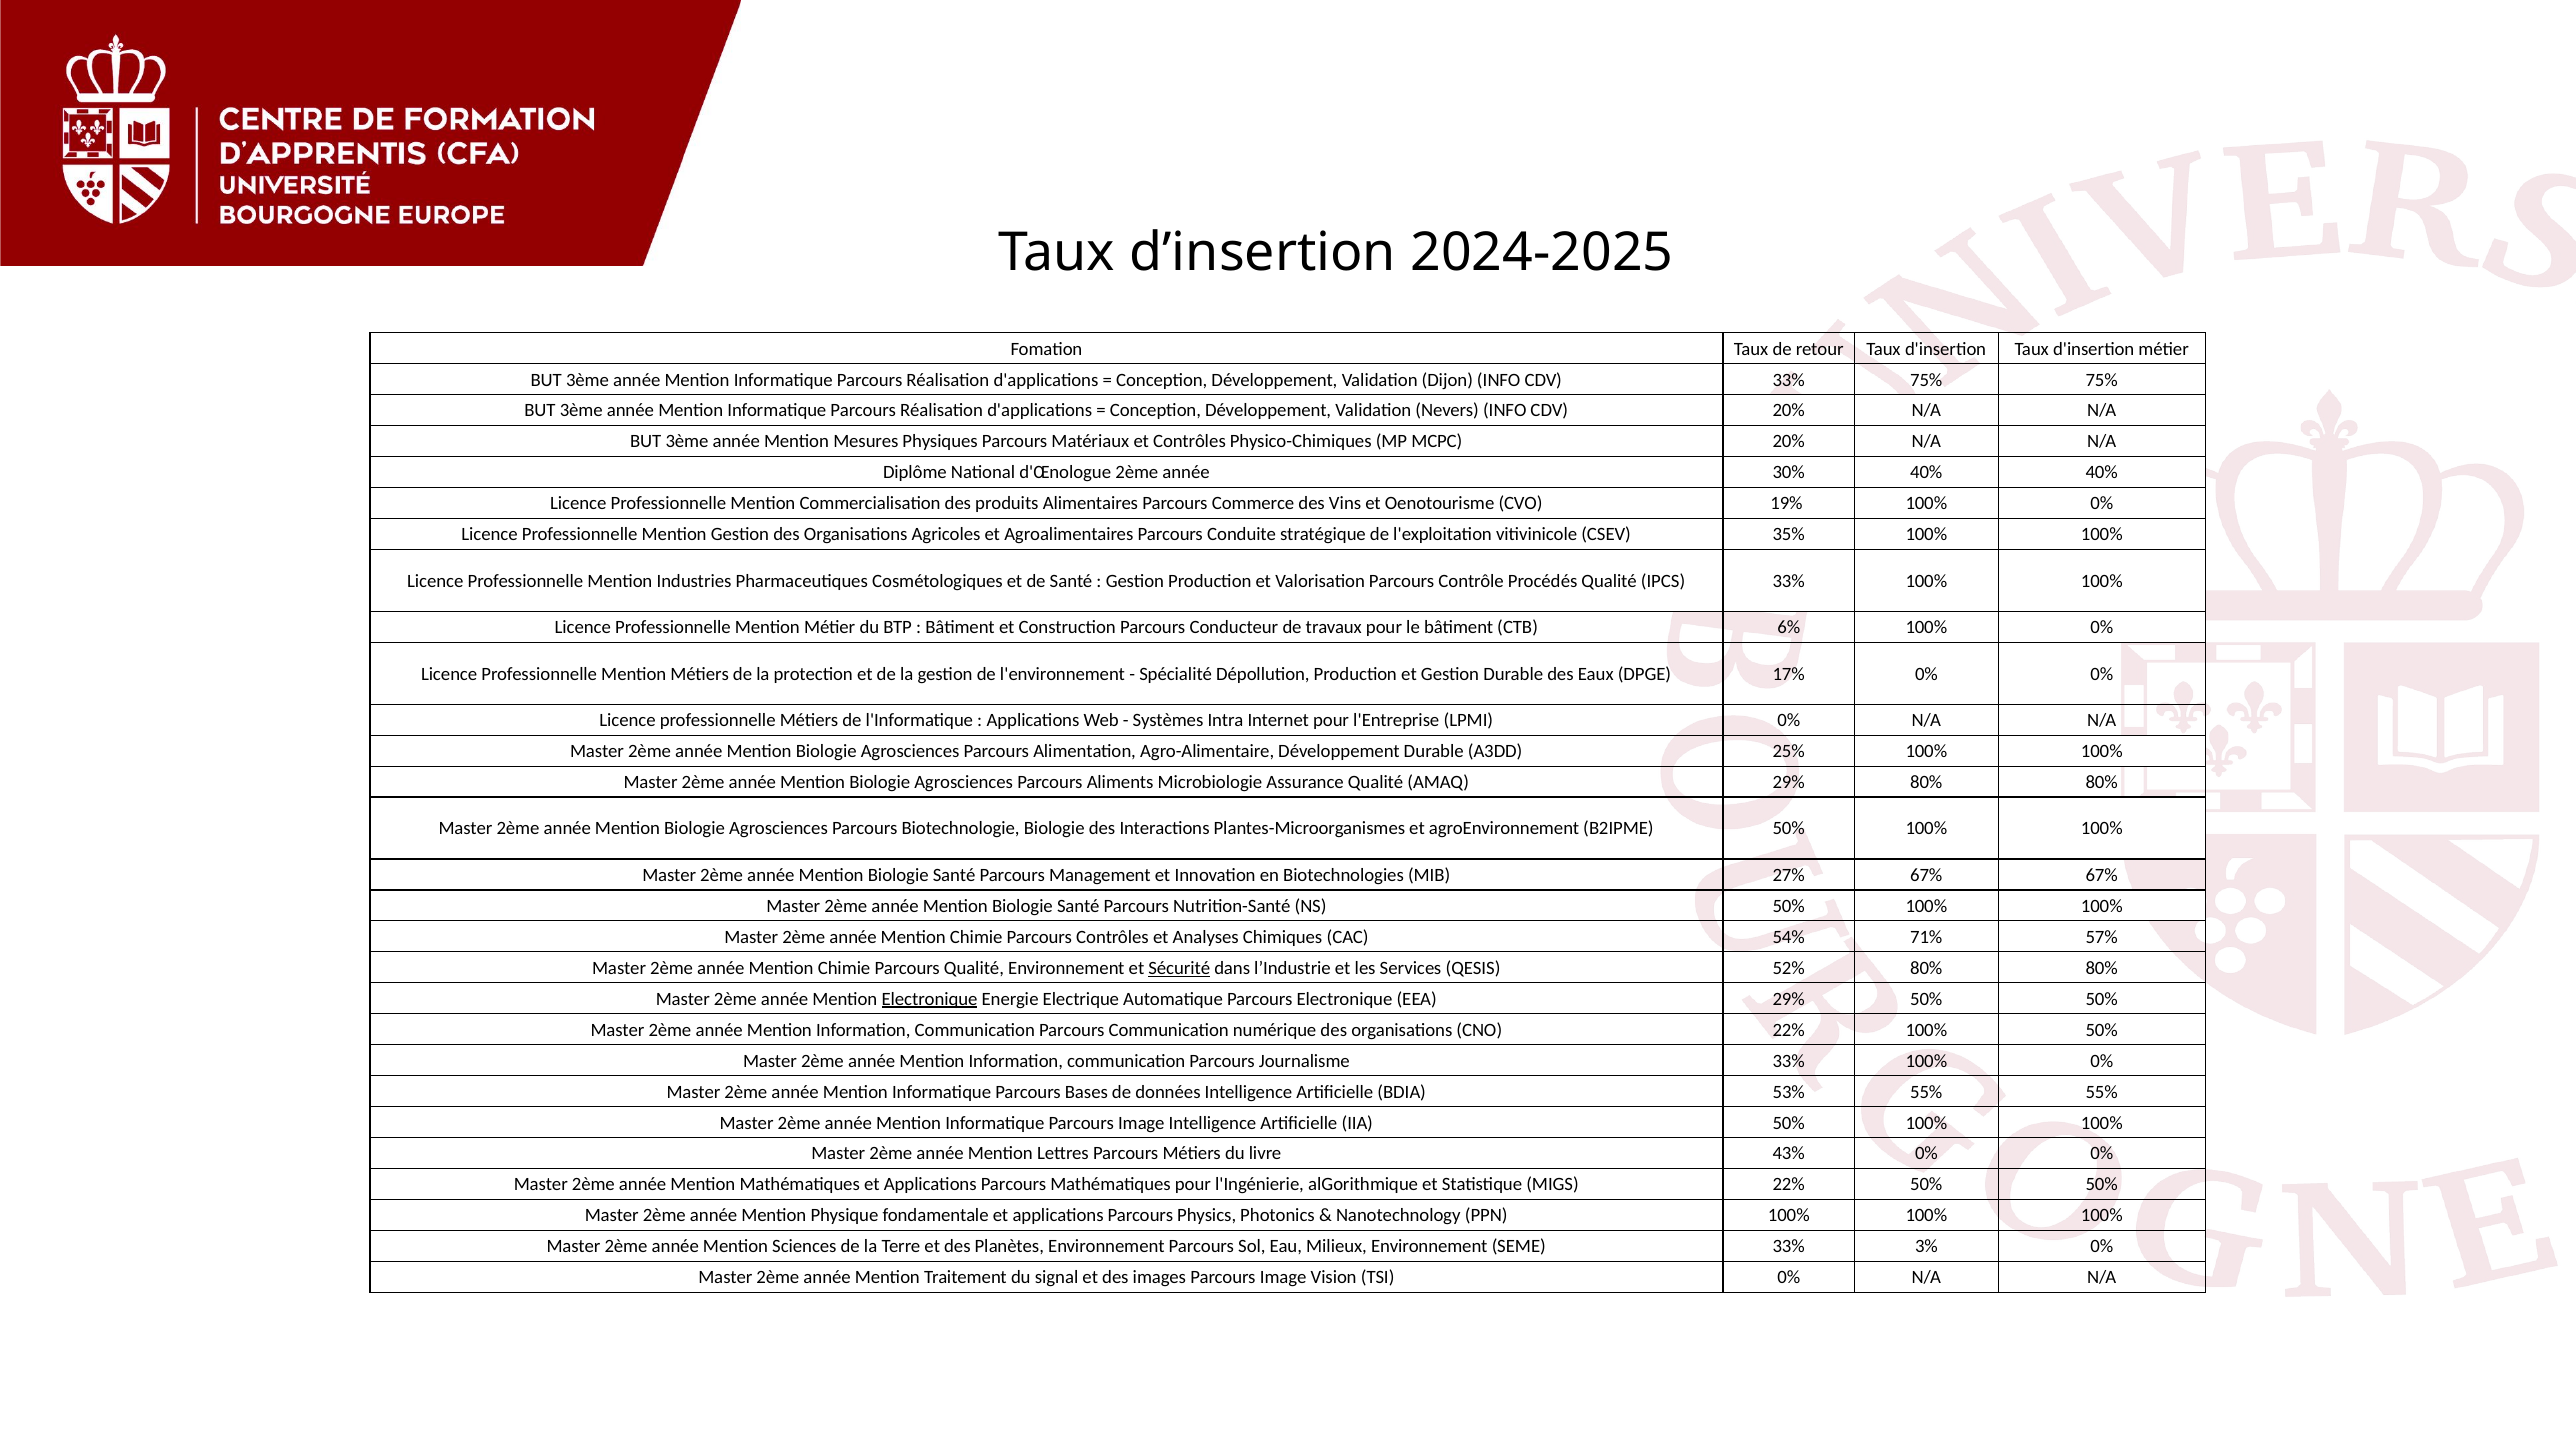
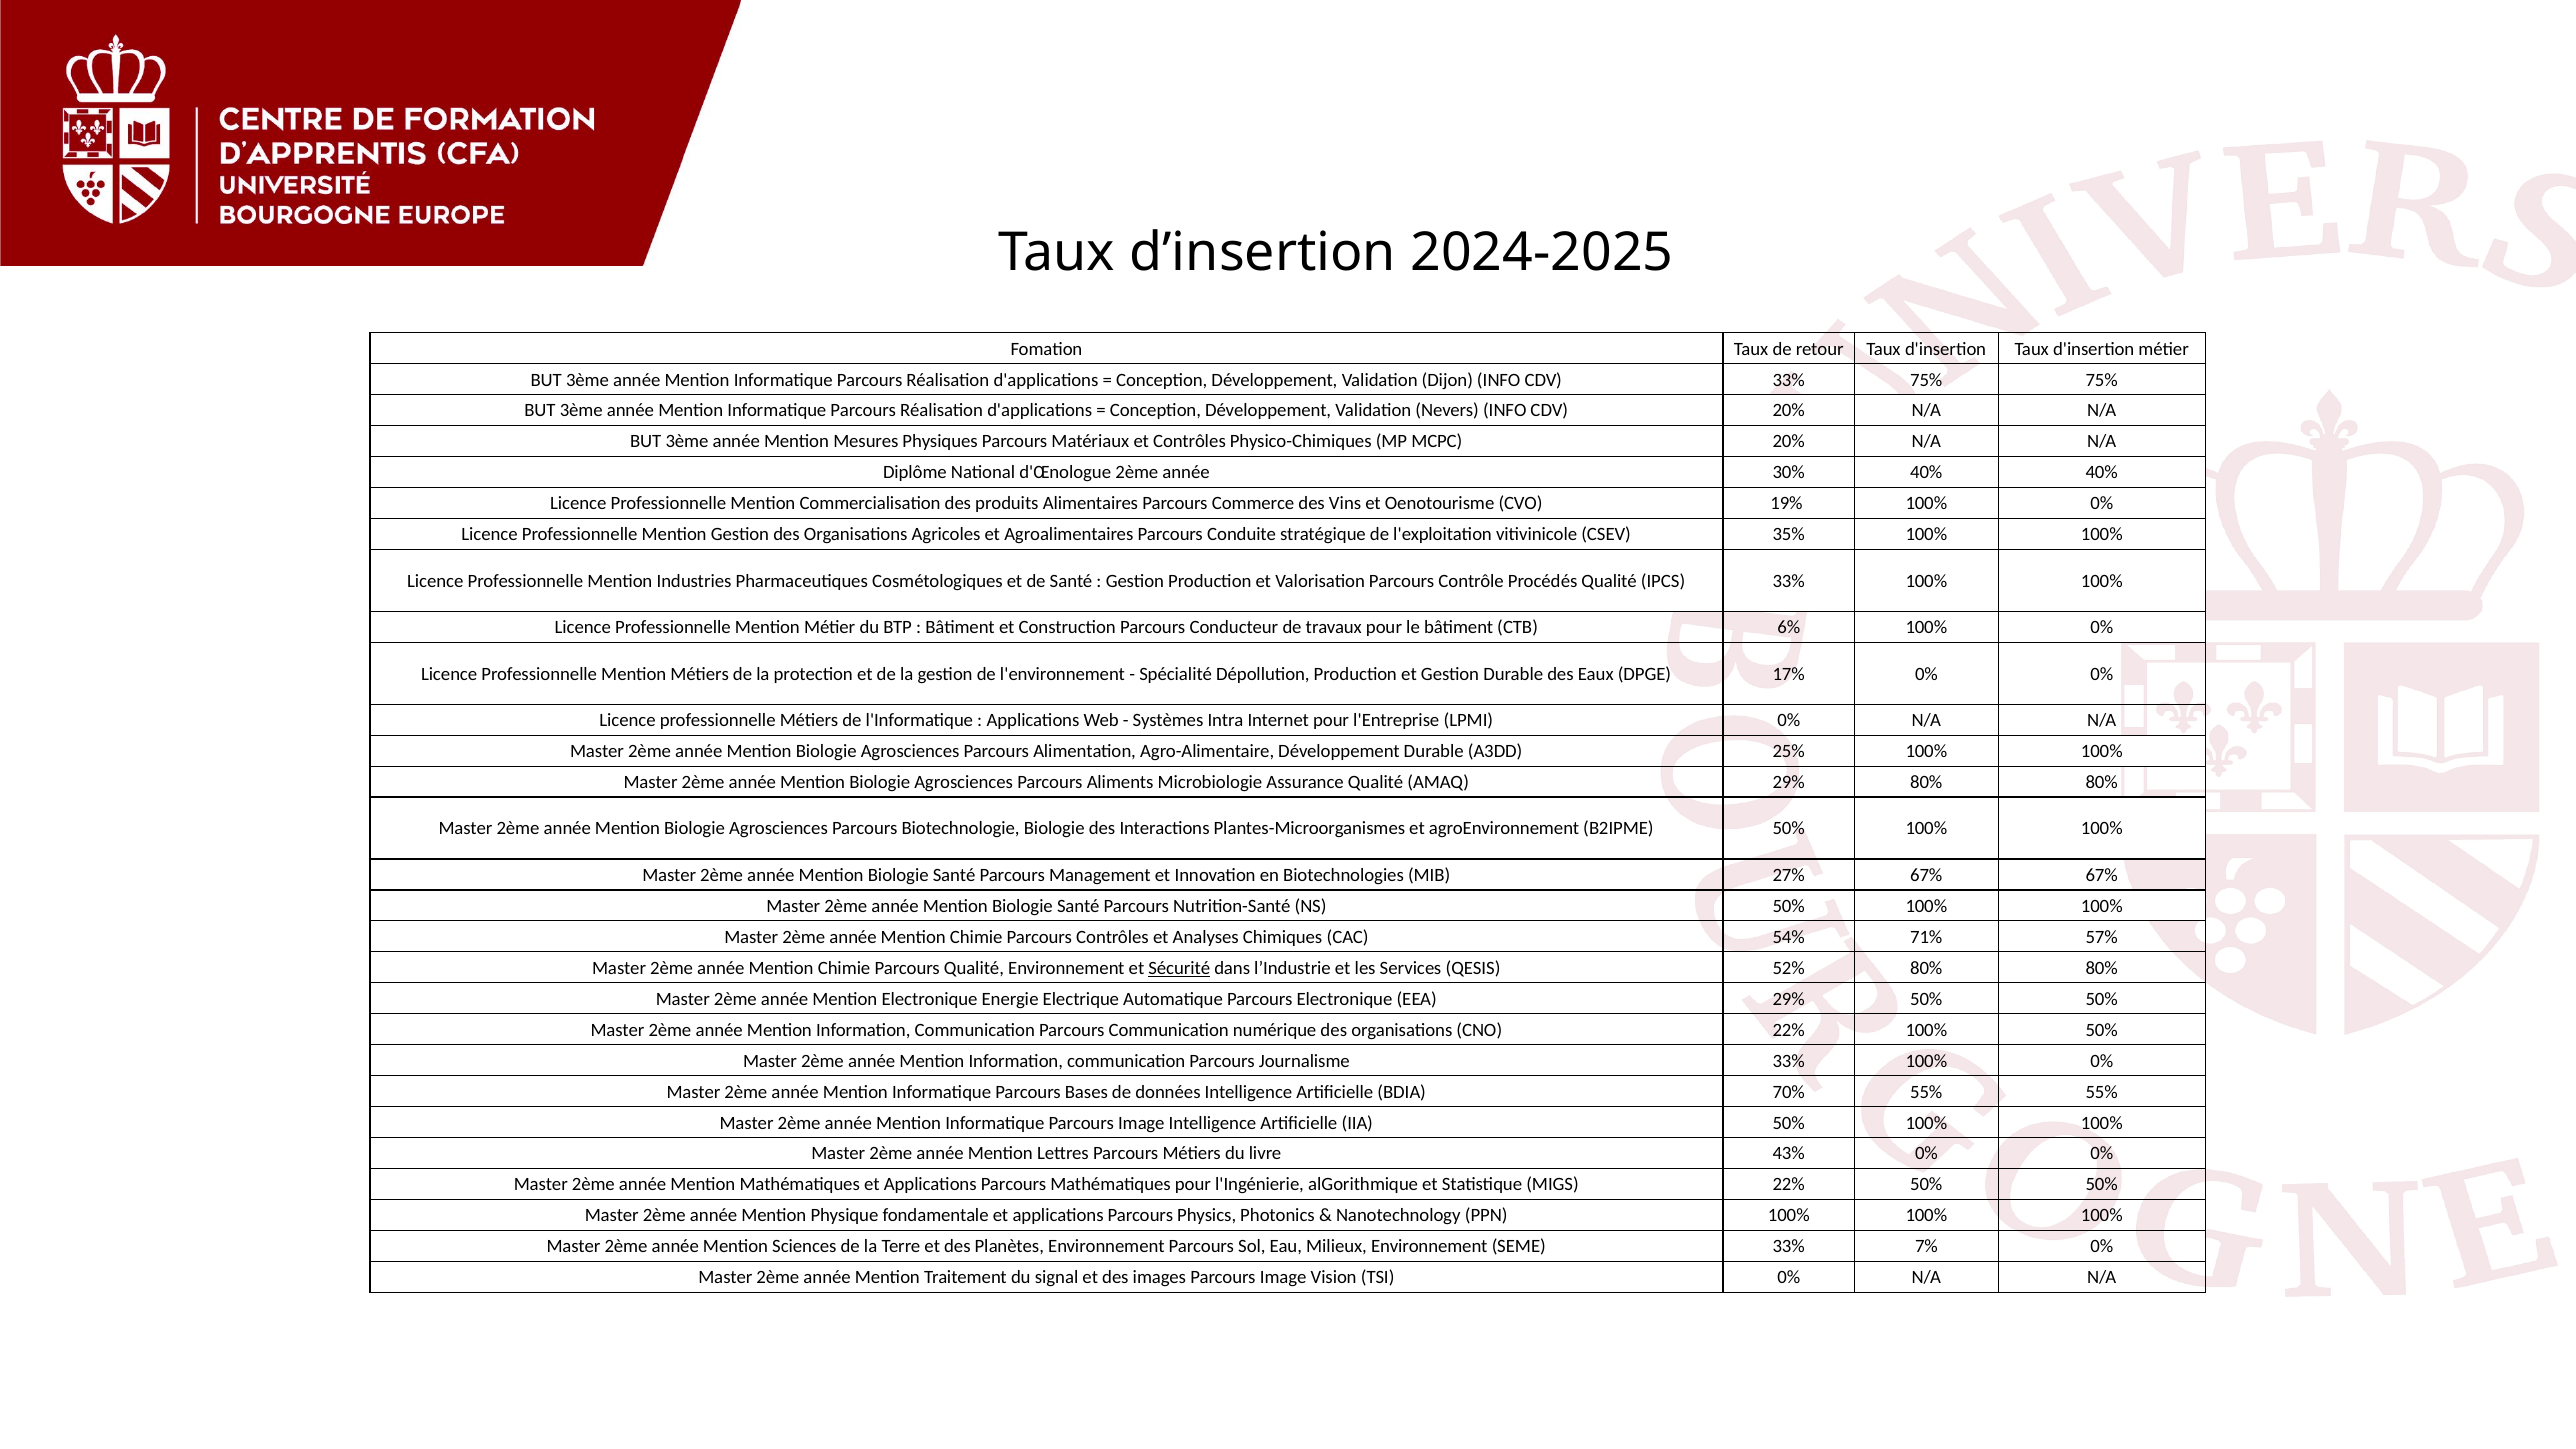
Electronique underline: present -> none (930, 999)
53%: 53% -> 70% (1789, 1092)
3%: 3% -> 7% (1926, 1247)
